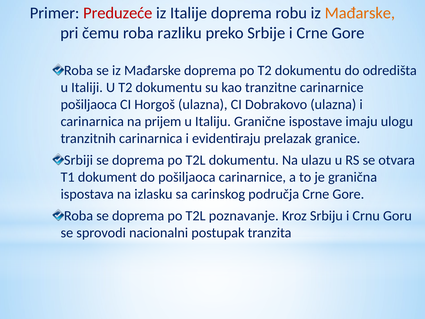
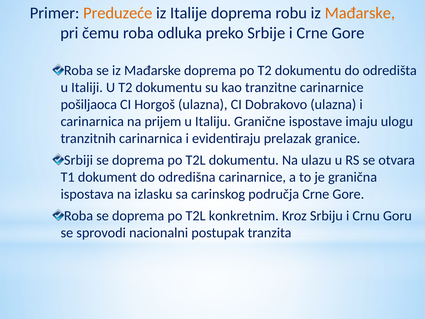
Preduzeće colour: red -> orange (118, 13)
razliku: razliku -> odluka (180, 33)
do pošiljaoca: pošiljaoca -> odredišna (187, 177)
poznavanje: poznavanje -> konkretnim (244, 216)
